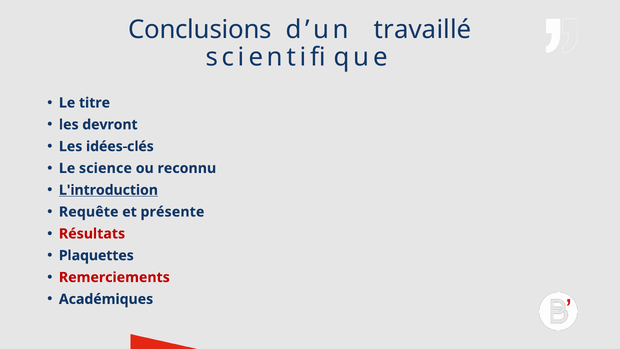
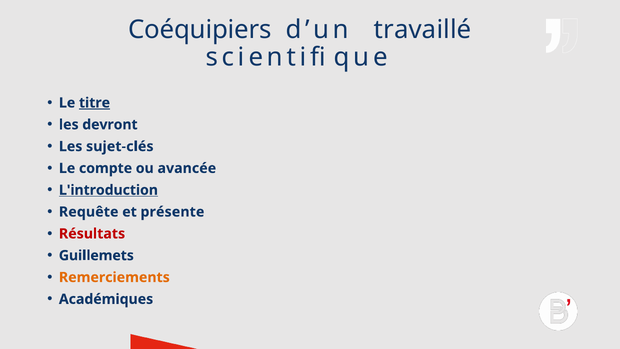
Conclusions: Conclusions -> Coéquipiers (200, 29)
titre underline: none -> present (94, 103)
idées-clés: idées-clés -> sujet-clés (120, 146)
science: science -> compte (106, 168)
reconnu: reconnu -> avancée (187, 168)
Plaquettes: Plaquettes -> Guillemets (96, 255)
Remerciements colour: red -> orange (114, 277)
